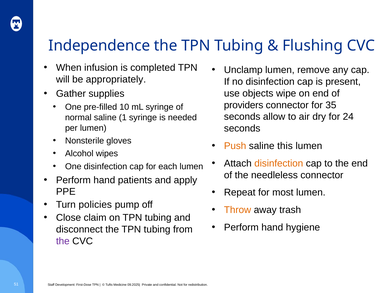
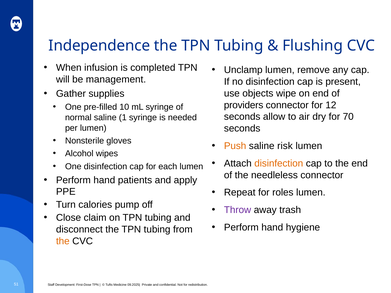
appropriately: appropriately -> management (116, 80)
35: 35 -> 12 (331, 105)
24: 24 -> 70 (348, 117)
this: this -> risk (285, 146)
most: most -> roles (283, 193)
policies: policies -> calories (95, 205)
Throw colour: orange -> purple (238, 210)
the colour: purple -> orange (63, 241)
